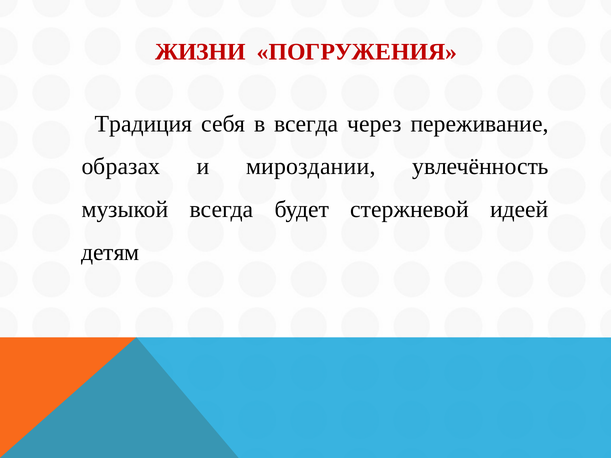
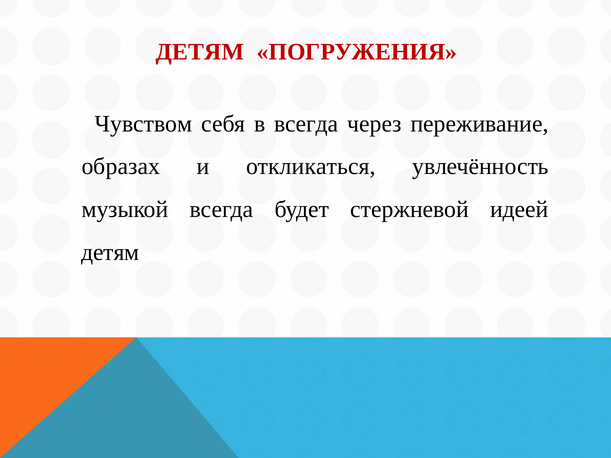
ЖИЗНИ: ЖИЗНИ -> ДЕТЯМ (200, 52)
Традиция: Традиция -> Чувством (144, 124)
мироздании: мироздании -> откликаться (311, 167)
